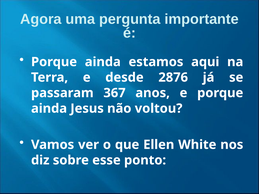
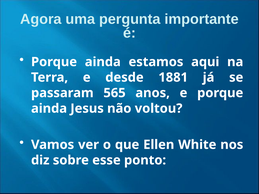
2876: 2876 -> 1881 (173, 77)
367: 367 -> 565 (115, 93)
